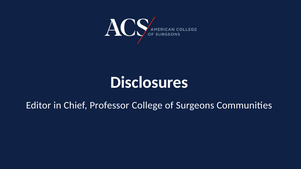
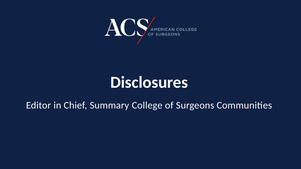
Professor: Professor -> Summary (109, 105)
